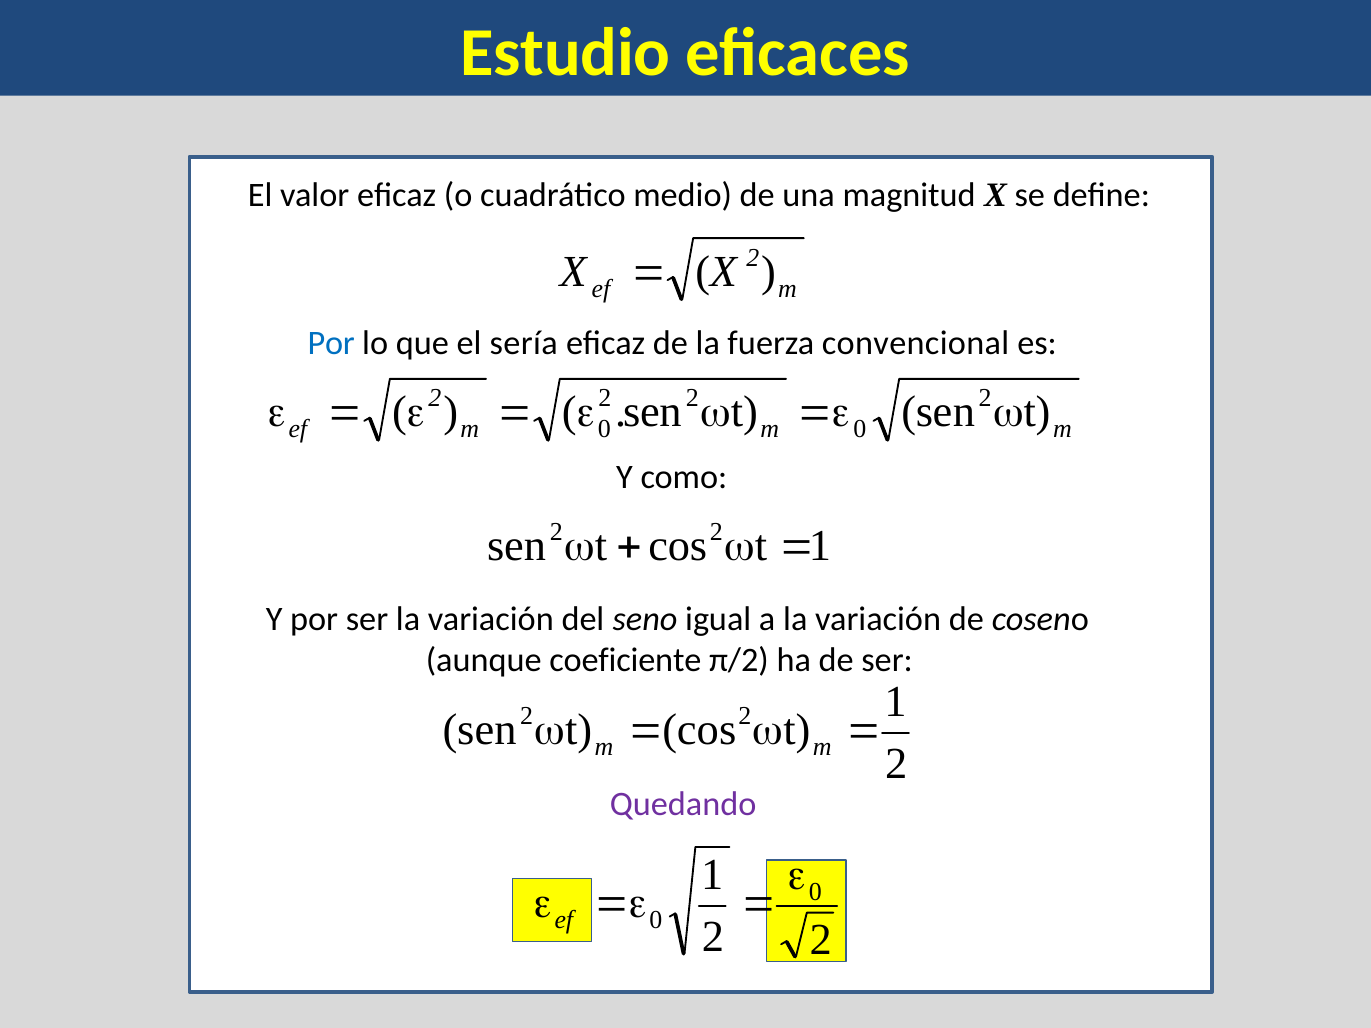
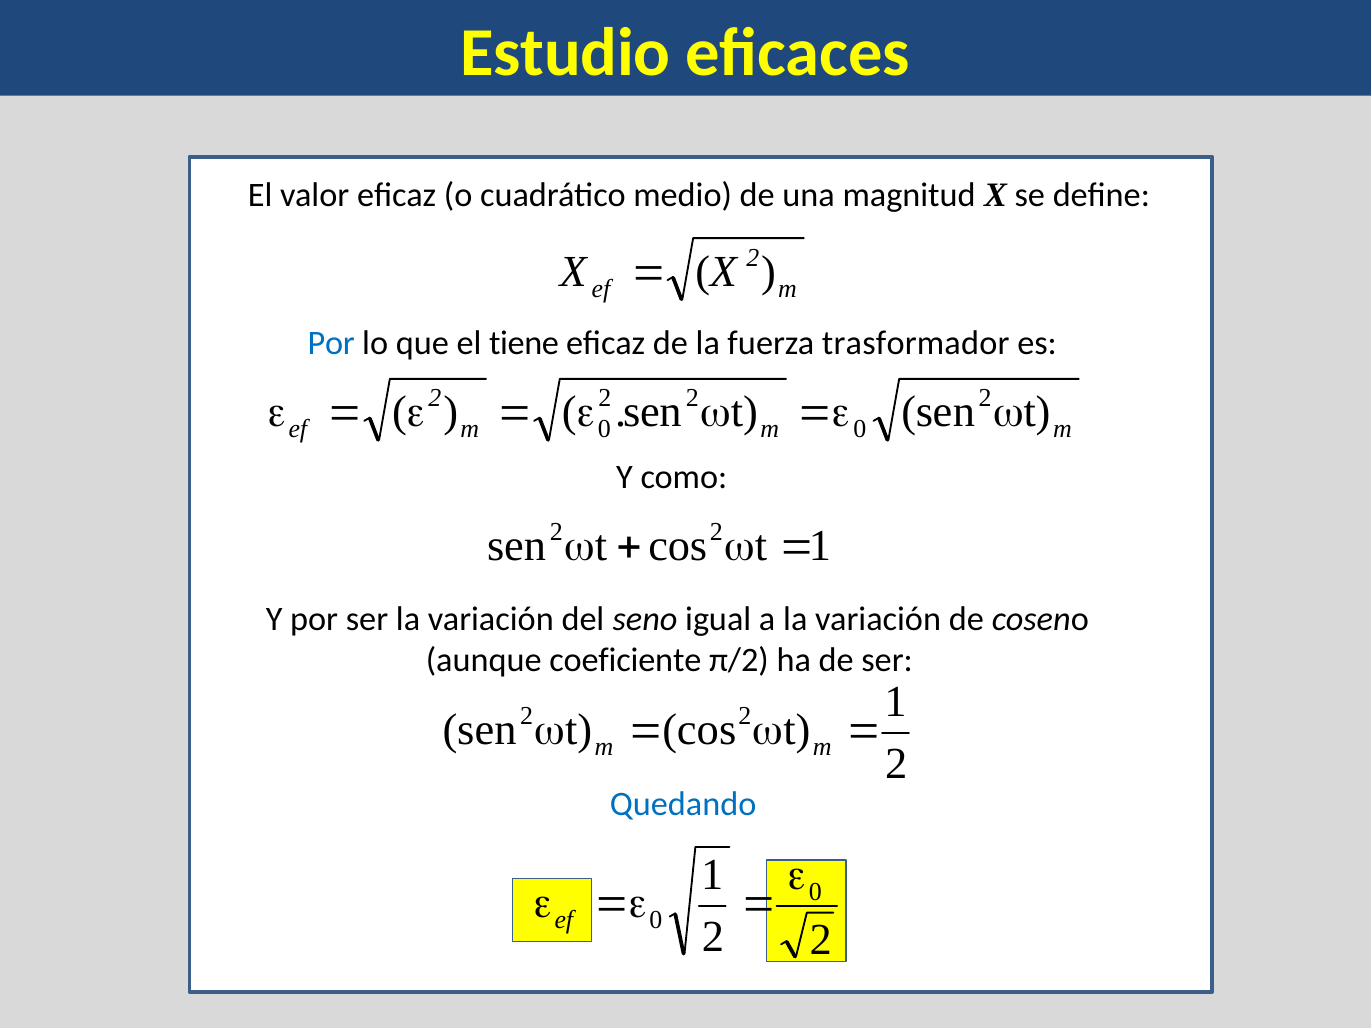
sería: sería -> tiene (524, 344)
convencional: convencional -> trasformador (916, 344)
Quedando colour: purple -> blue (683, 805)
